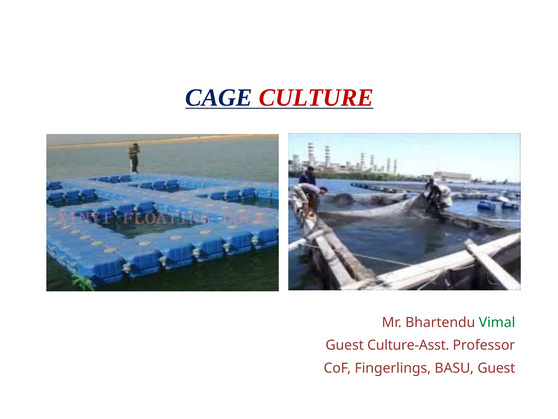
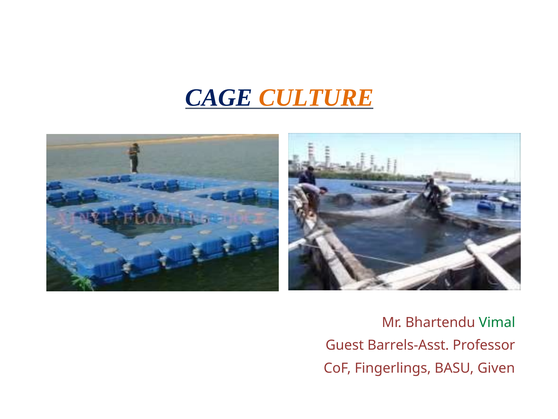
CULTURE colour: red -> orange (316, 97)
Culture-Asst: Culture-Asst -> Barrels-Asst (408, 345)
BASU Guest: Guest -> Given (496, 368)
